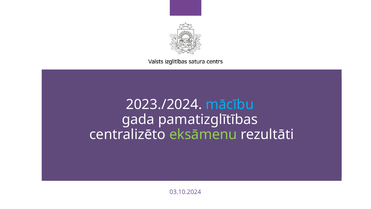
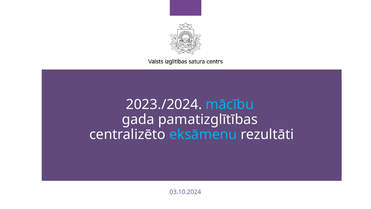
eksāmenu colour: light green -> light blue (203, 134)
